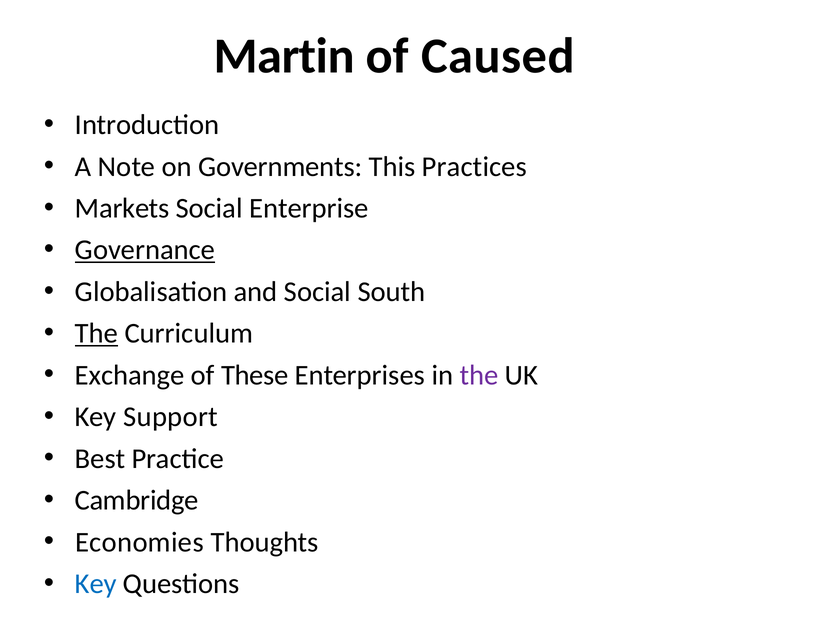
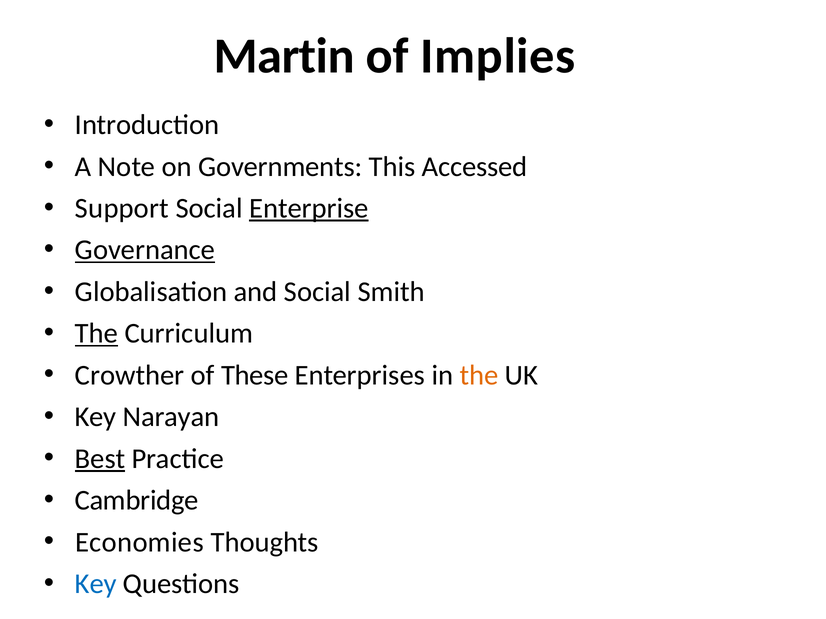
Caused: Caused -> Implies (498, 56)
Practices: Practices -> Accessed (475, 167)
Markets: Markets -> Support (122, 208)
Enterprise underline: none -> present (309, 208)
South: South -> Smith (391, 292)
Exchange: Exchange -> Crowther (130, 375)
the colour: purple -> orange (479, 375)
Support: Support -> Narayan (171, 417)
Best underline: none -> present (100, 459)
